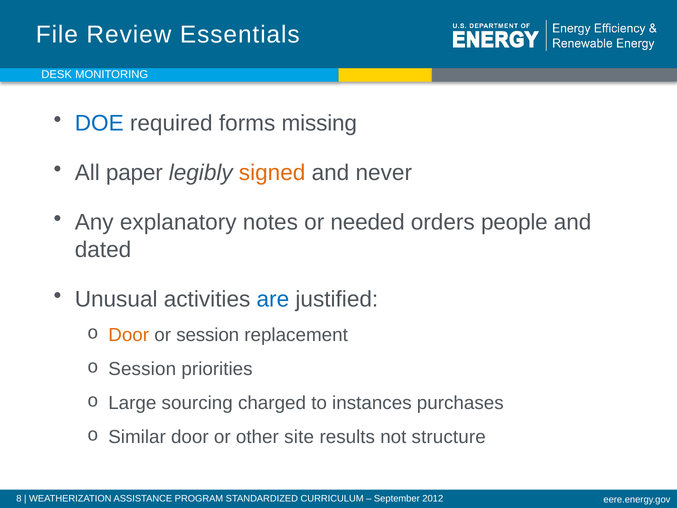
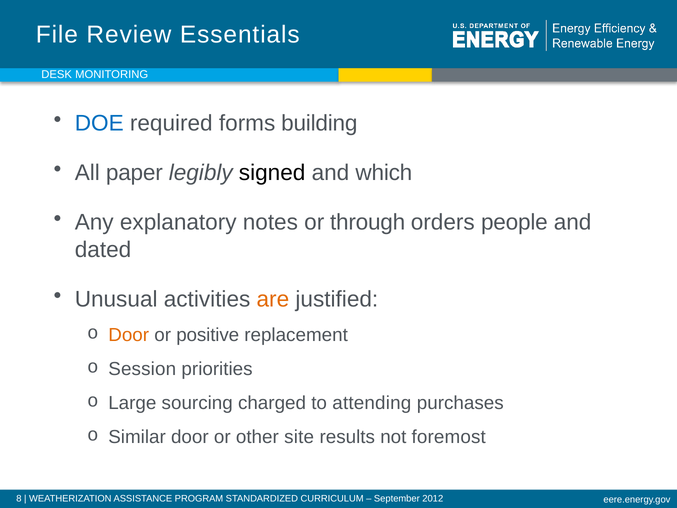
missing: missing -> building (319, 123)
signed colour: orange -> black (272, 173)
never: never -> which (384, 173)
needed: needed -> through (368, 222)
are colour: blue -> orange (273, 299)
or session: session -> positive (208, 335)
instances: instances -> attending (372, 403)
structure: structure -> foremost (449, 437)
